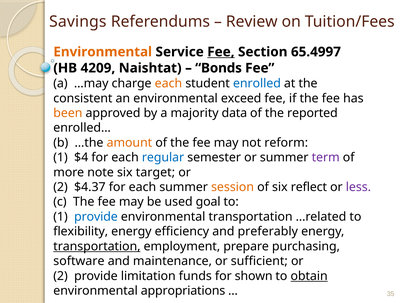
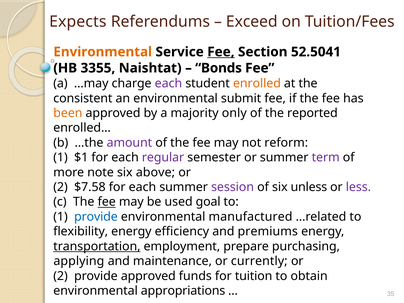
Savings: Savings -> Expects (78, 22)
Review: Review -> Exceed (252, 22)
65.4997: 65.4997 -> 52.5041 (316, 52)
4209: 4209 -> 3355 (98, 68)
each colour: orange -> purple (168, 83)
enrolled colour: blue -> orange (257, 83)
exceed: exceed -> submit (241, 98)
data: data -> only (234, 113)
amount colour: orange -> purple (129, 143)
$4: $4 -> $1 (81, 157)
regular colour: blue -> purple (163, 157)
target: target -> above (155, 172)
$4.37: $4.37 -> $7.58 (90, 187)
session colour: orange -> purple (233, 187)
reflect: reflect -> unless (309, 187)
fee underline: none -> present (107, 202)
environmental transportation: transportation -> manufactured (250, 217)
preferably: preferably -> premiums (268, 232)
software: software -> applying (79, 261)
sufficient: sufficient -> currently (259, 261)
provide limitation: limitation -> approved (148, 276)
shown: shown -> tuition (254, 276)
obtain underline: present -> none (309, 276)
